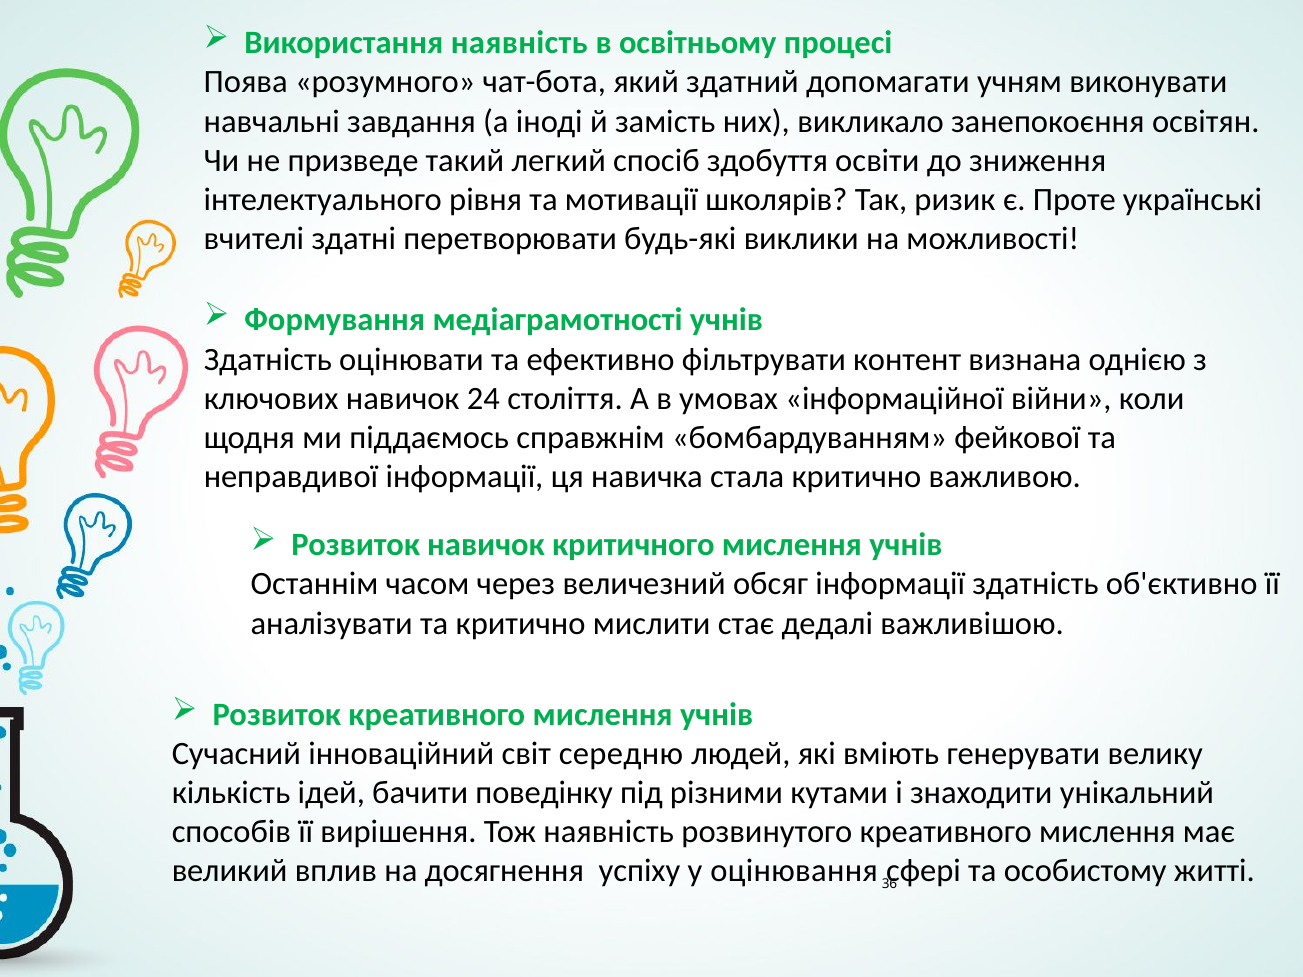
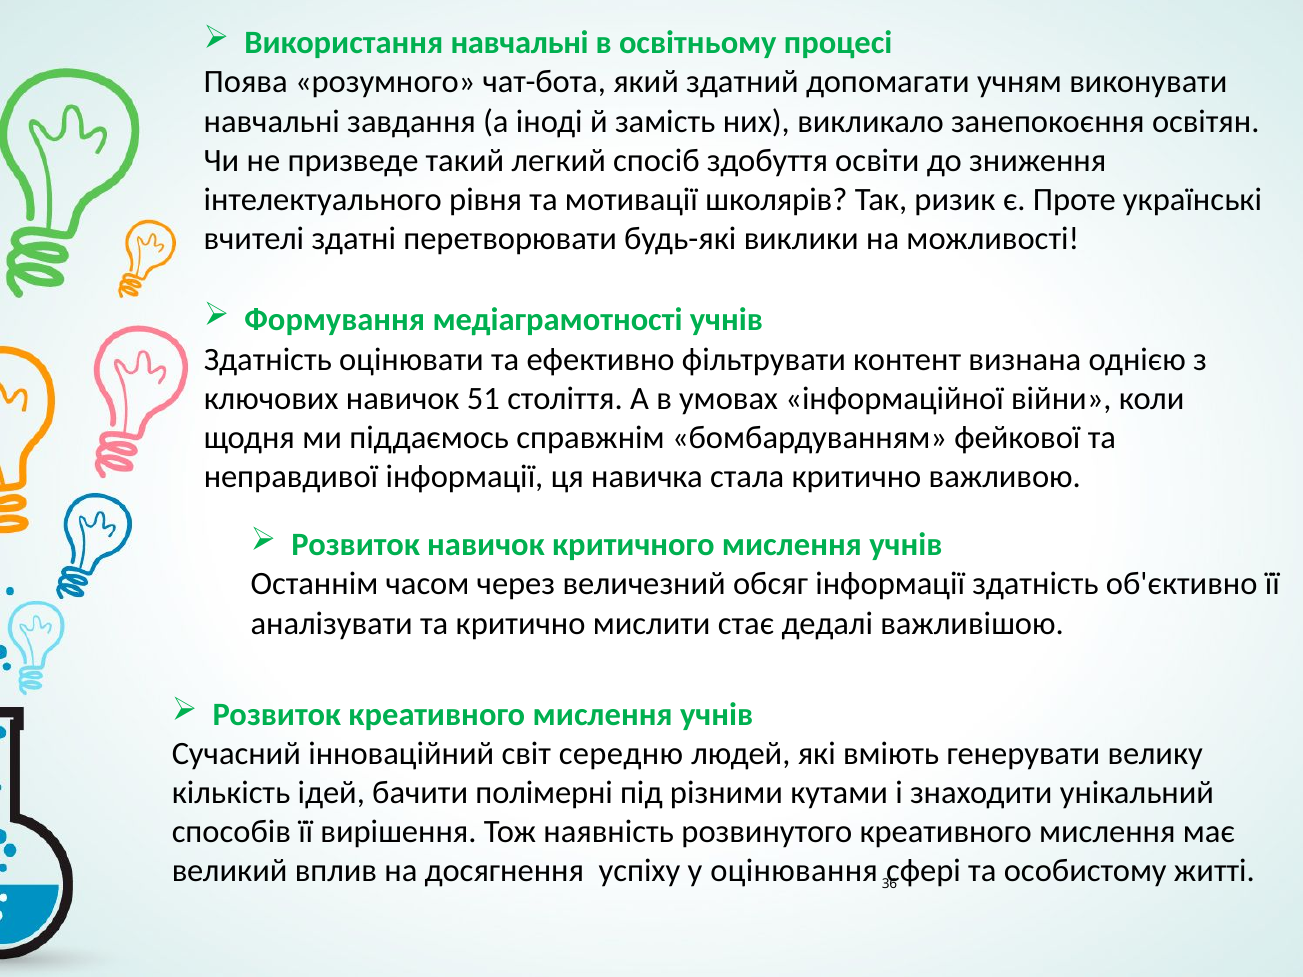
Використання наявність: наявність -> навчальні (520, 43)
24: 24 -> 51 (483, 398)
поведінку: поведінку -> полімерні (544, 793)
